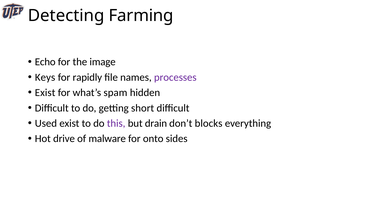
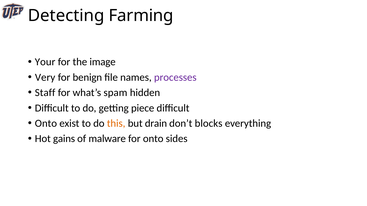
Echo: Echo -> Your (45, 62)
Keys: Keys -> Very (45, 77)
rapidly: rapidly -> benign (87, 77)
Exist: Exist -> Staff (45, 93)
short: short -> piece (143, 108)
Used: Used -> Onto (46, 124)
this colour: purple -> orange (116, 124)
drive: drive -> gains (64, 139)
